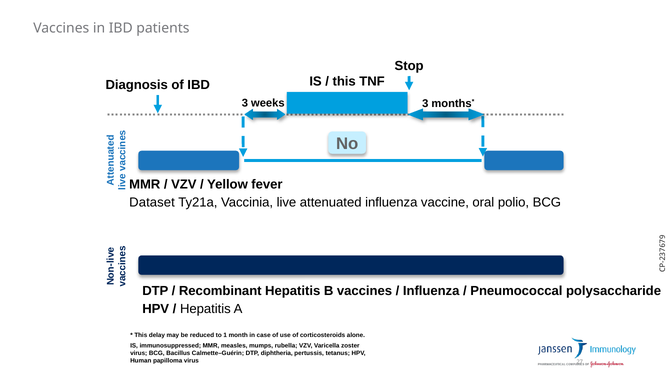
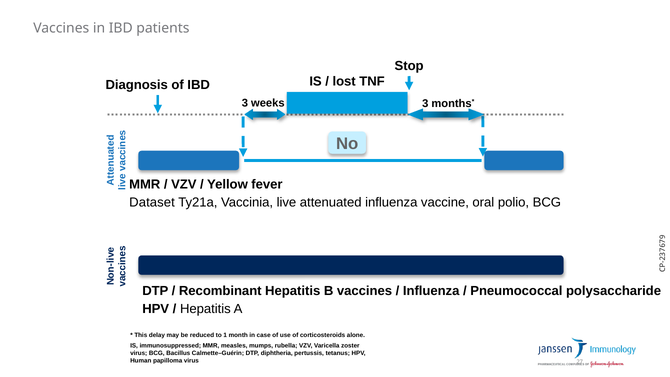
this: this -> lost (344, 81)
